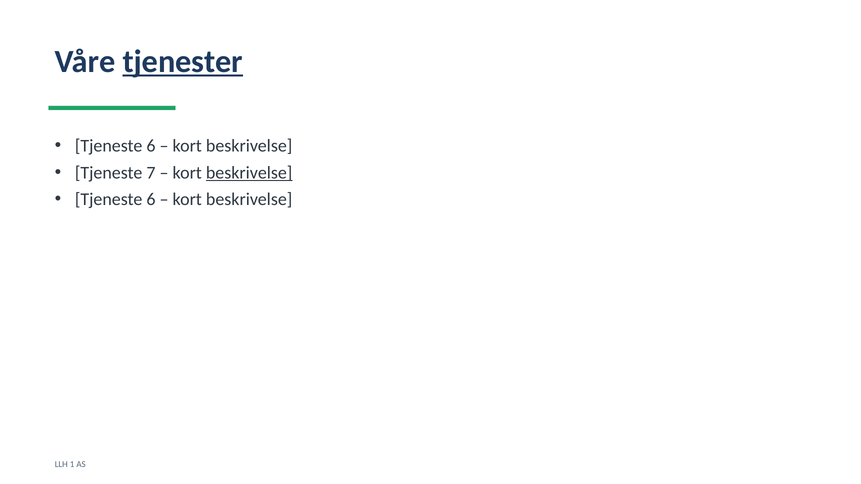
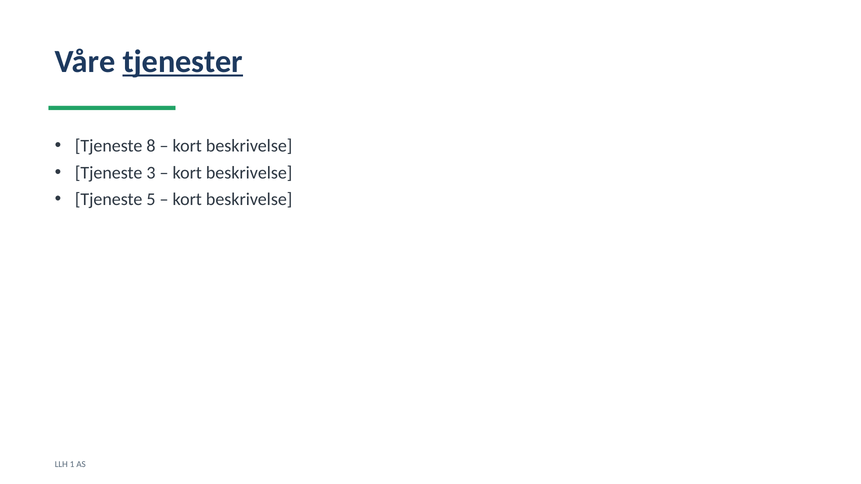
6: 6 -> 8 (151, 146)
7: 7 -> 3 (151, 173)
beskrivelse underline: present -> none (249, 173)
6: 6 -> 5 (151, 200)
